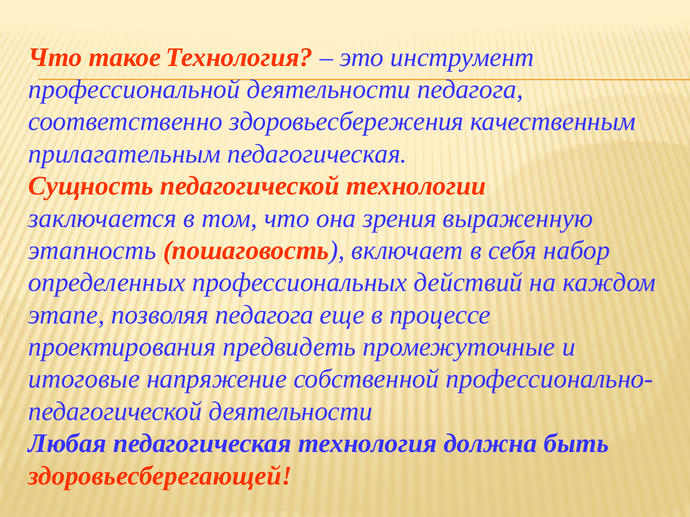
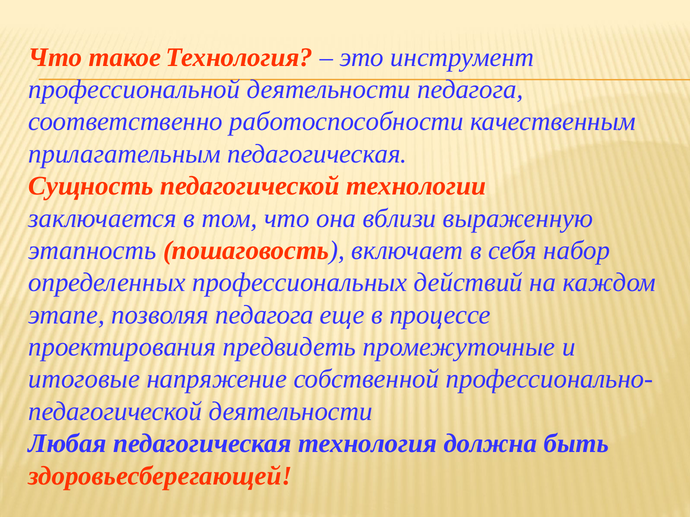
здоровьесбережения: здоровьесбережения -> работоспособности (347, 122)
зрения: зрения -> вблизи (400, 218)
